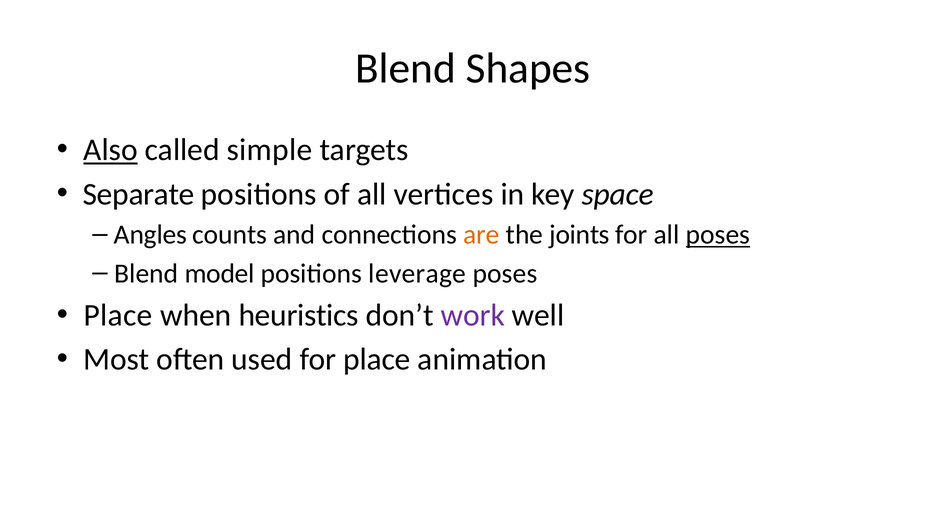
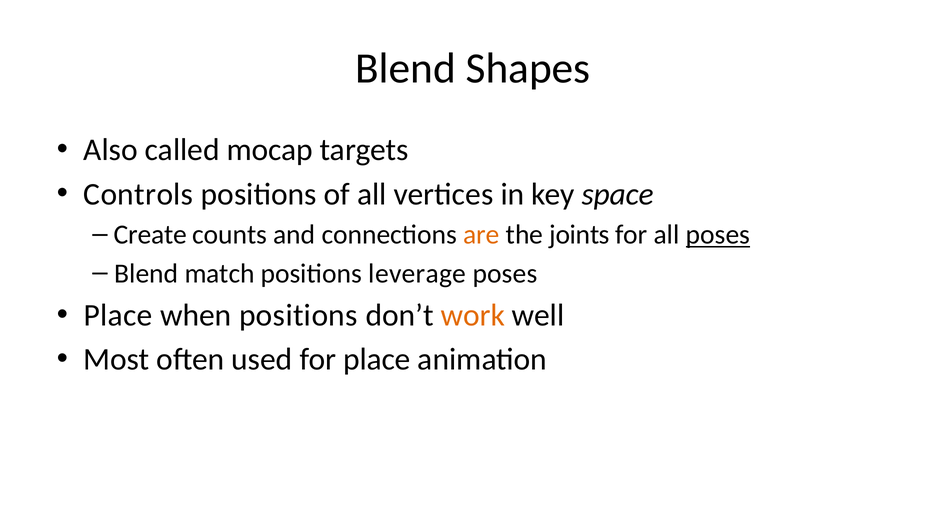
Also underline: present -> none (111, 150)
simple: simple -> mocap (270, 150)
Separate: Separate -> Controls (138, 194)
Angles: Angles -> Create (150, 235)
model: model -> match (220, 274)
when heuristics: heuristics -> positions (298, 316)
work colour: purple -> orange (473, 316)
